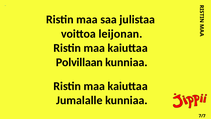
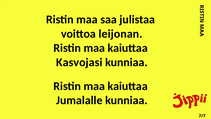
Polvillaan: Polvillaan -> Kasvojasi (79, 62)
